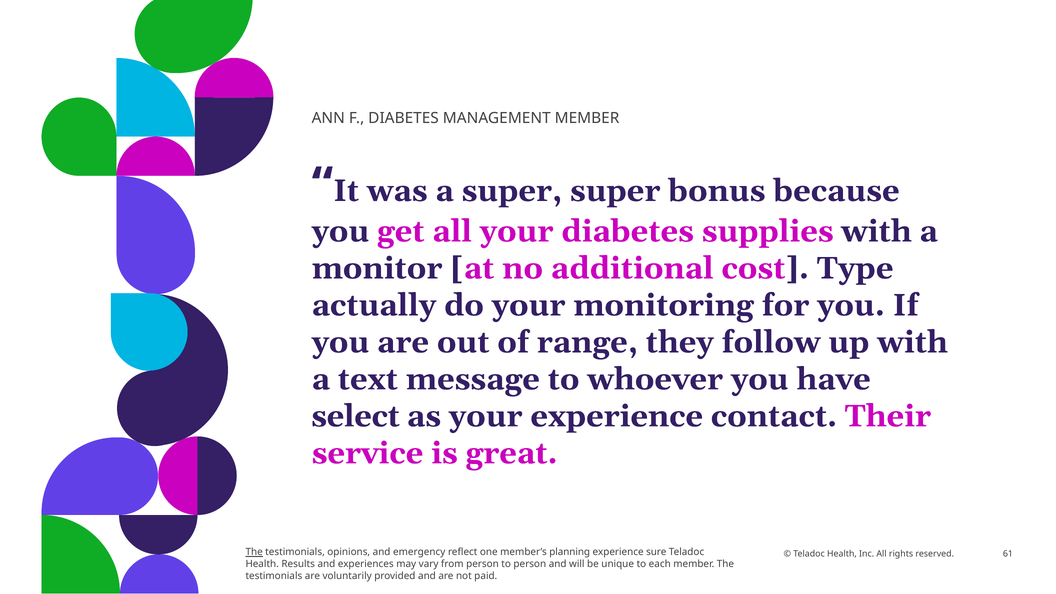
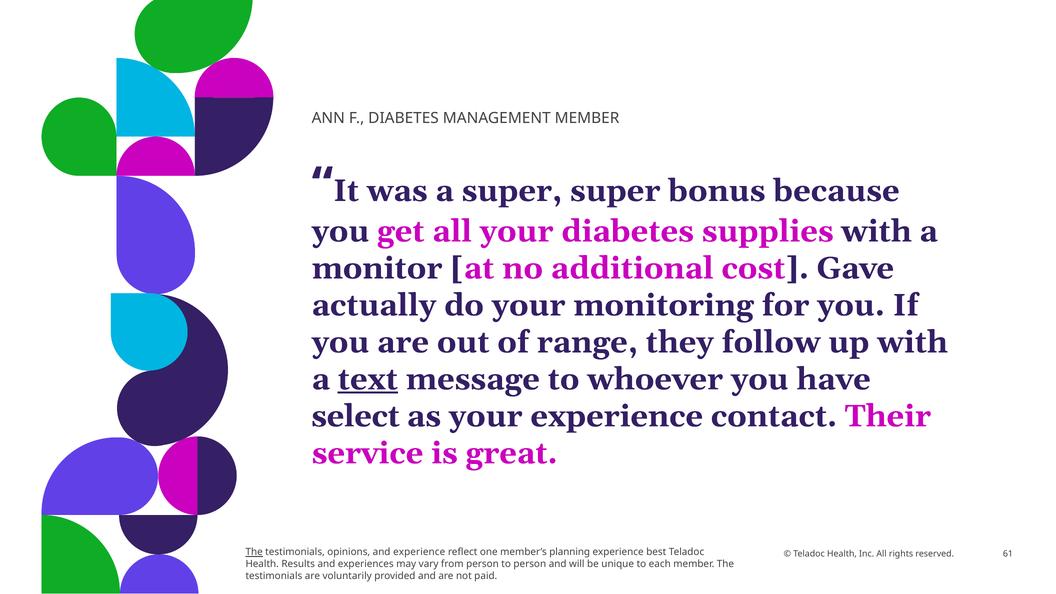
Type: Type -> Gave (855, 268)
text underline: none -> present (368, 379)
and emergency: emergency -> experience (419, 552)
sure: sure -> best (656, 552)
